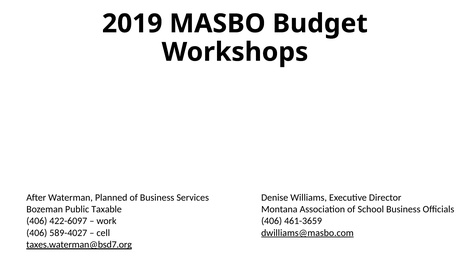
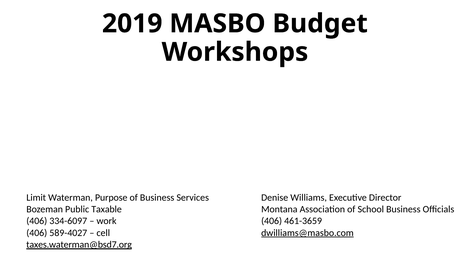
After: After -> Limit (36, 198)
Planned: Planned -> Purpose (111, 198)
422-6097: 422-6097 -> 334-6097 (68, 221)
